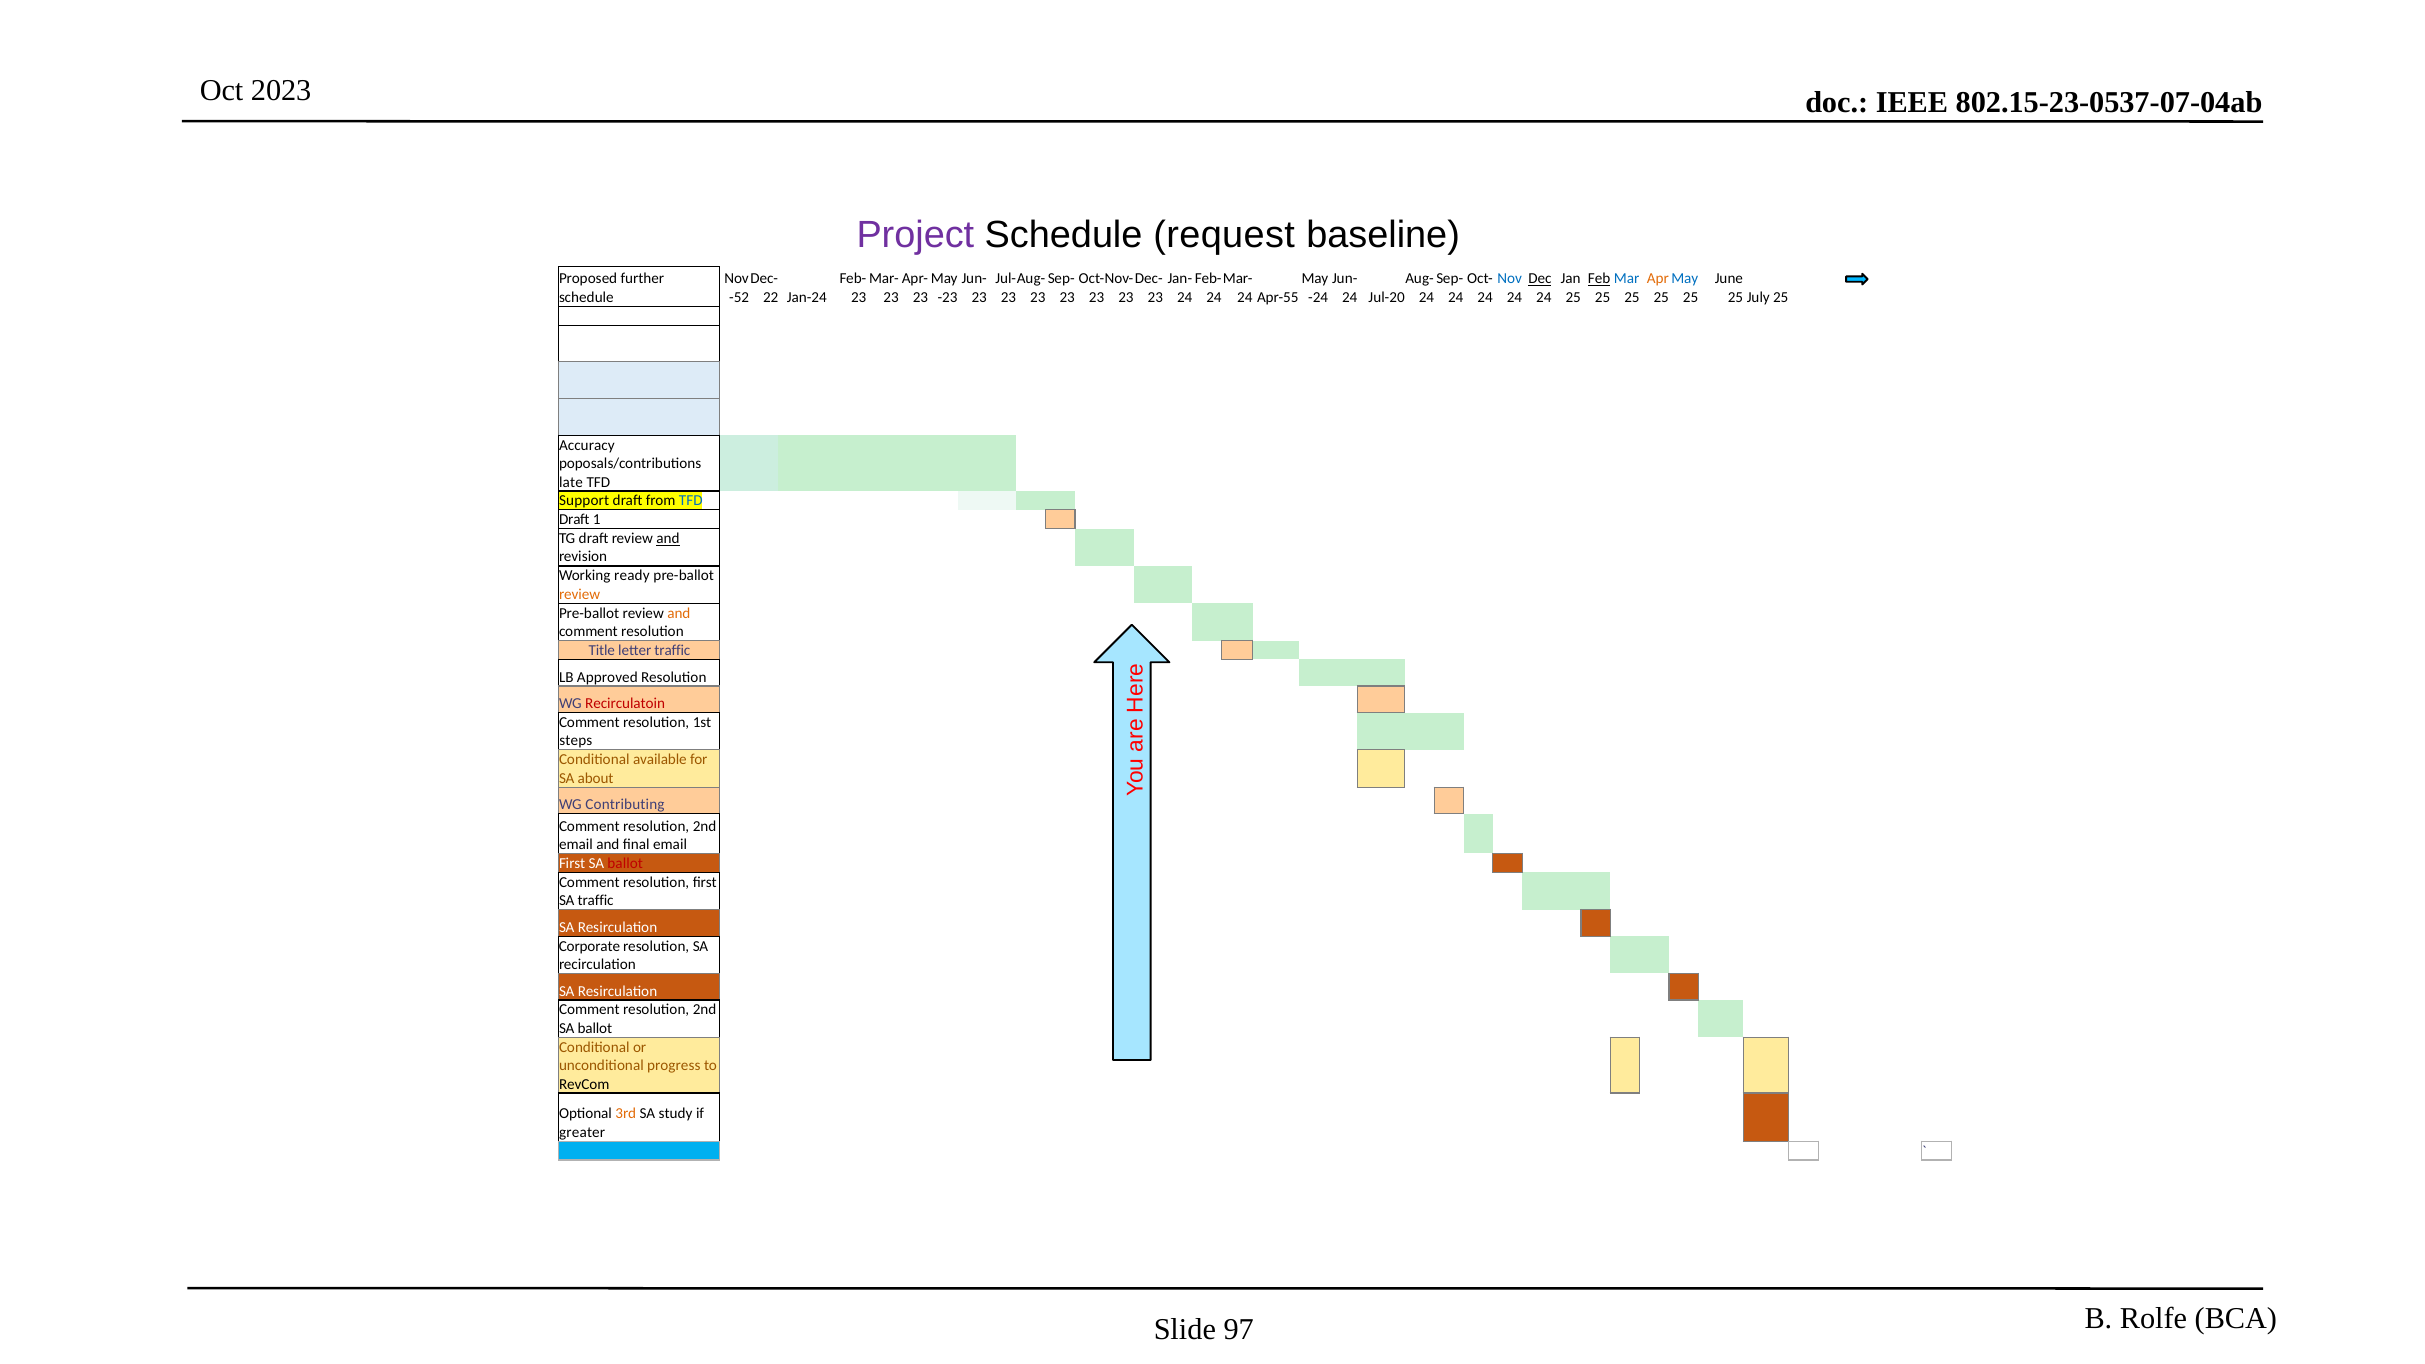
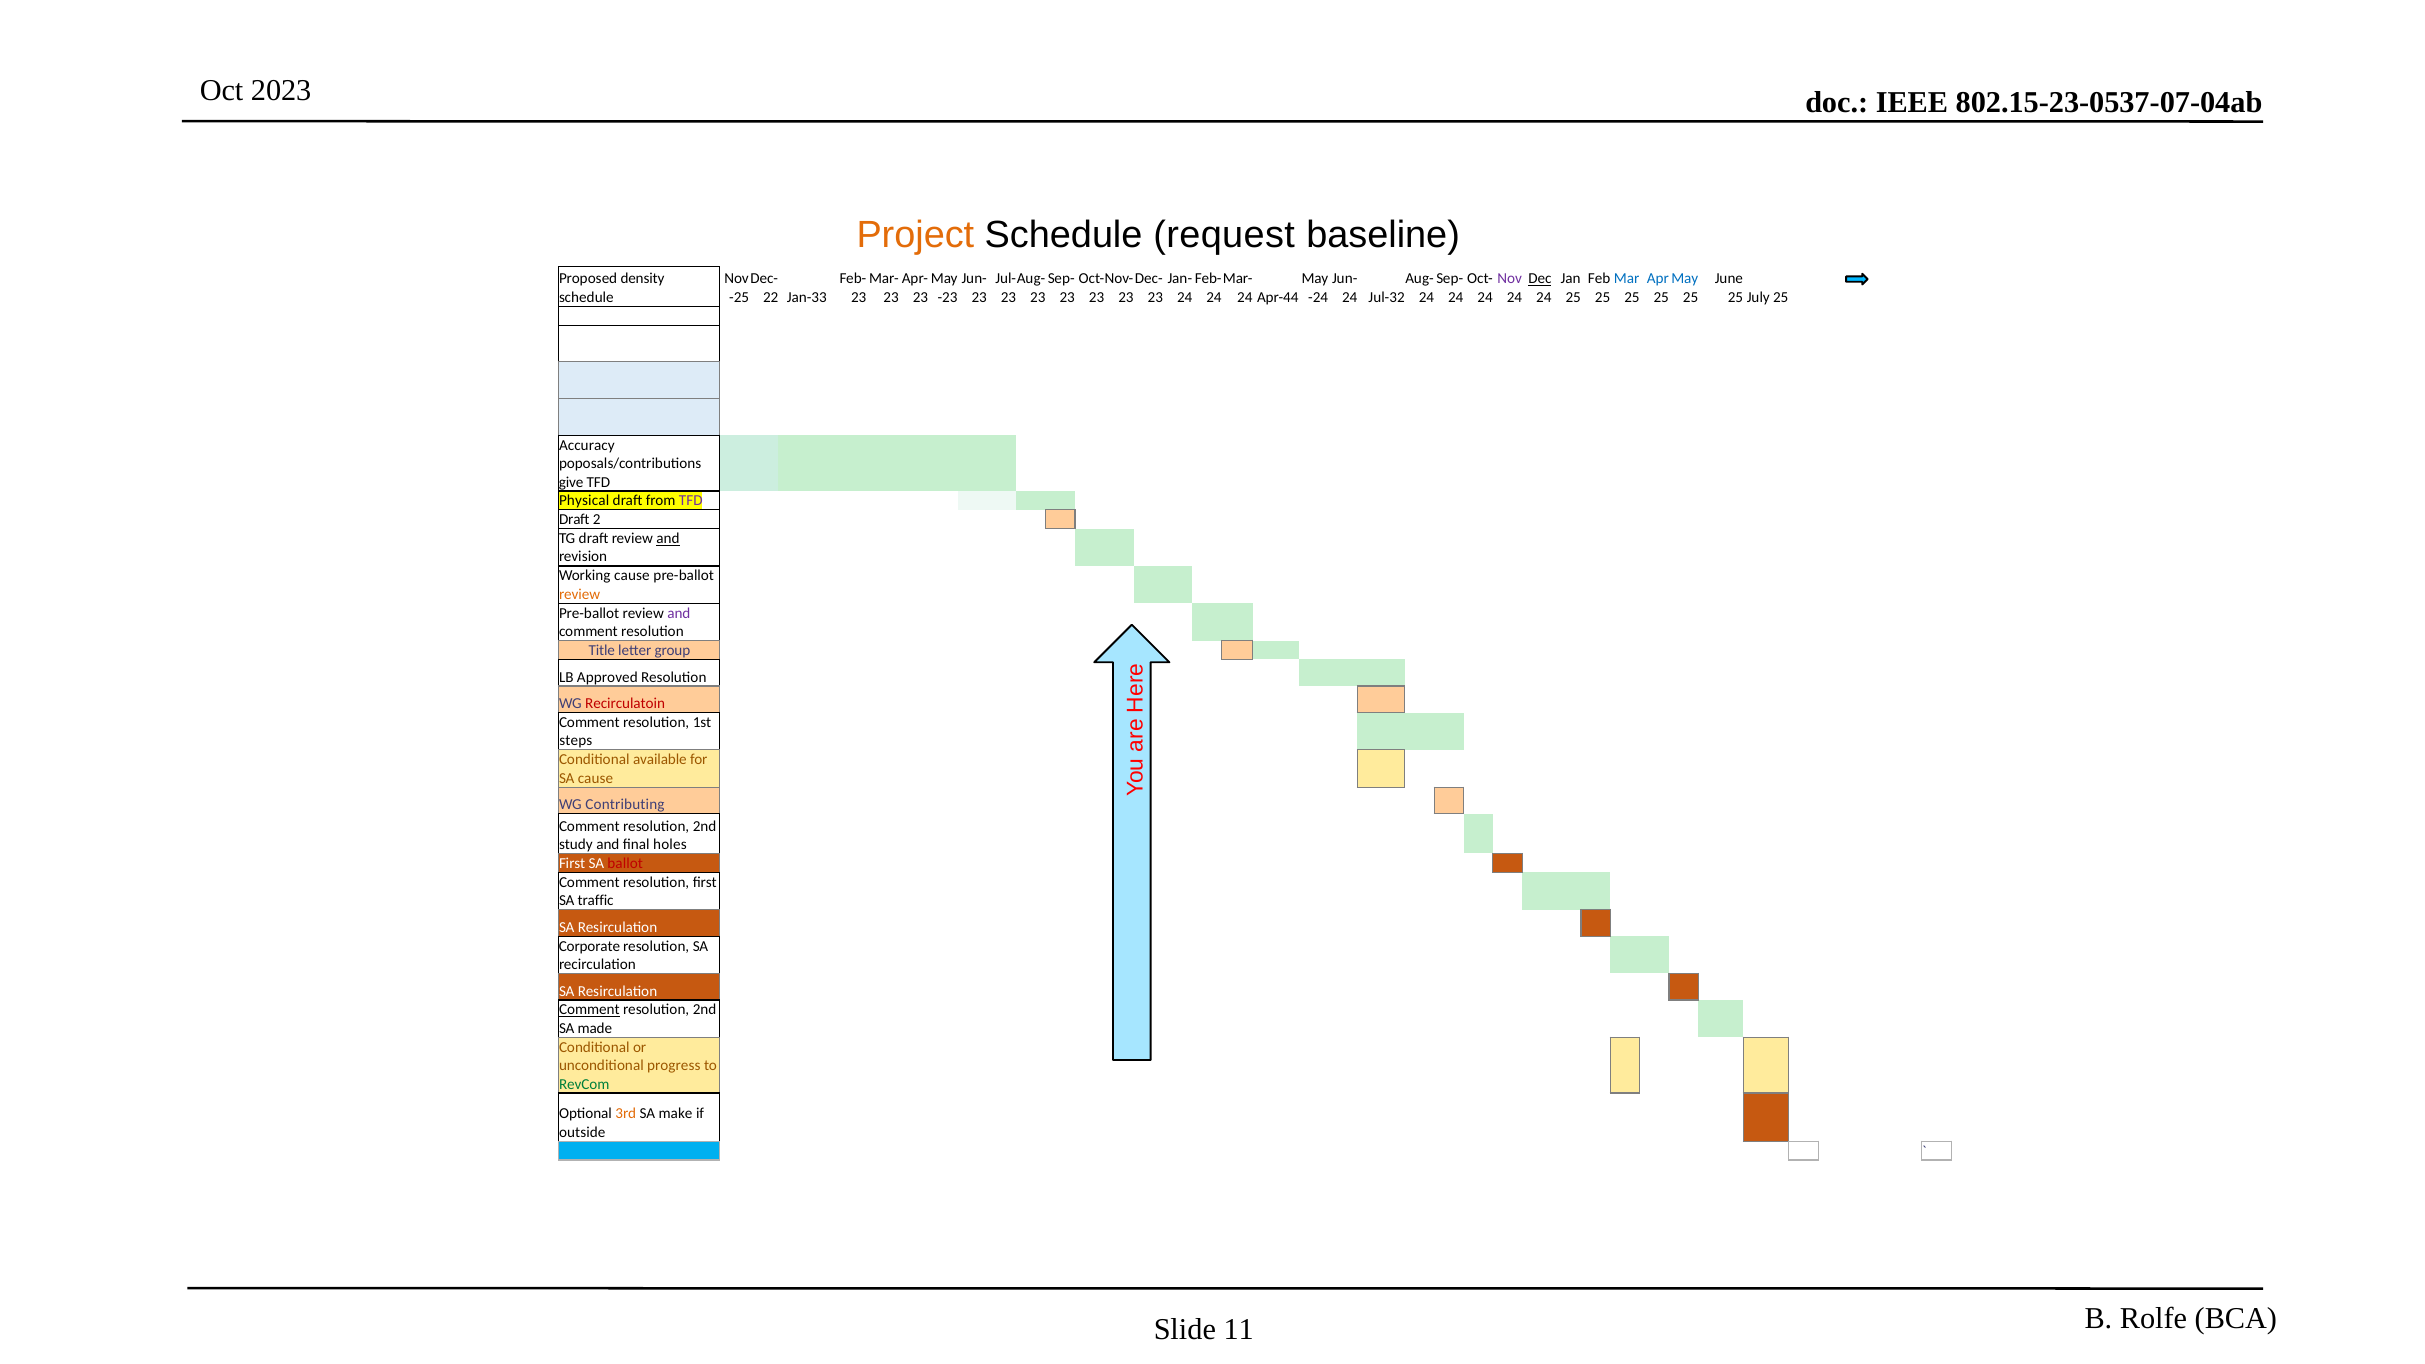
Project colour: purple -> orange (915, 235)
further: further -> density (642, 279)
Nov colour: blue -> purple (1510, 279)
Feb underline: present -> none (1599, 279)
Apr colour: orange -> blue (1658, 279)
-52: -52 -> -25 (739, 297)
Jan-24: Jan-24 -> Jan-33 (807, 297)
Apr-55: Apr-55 -> Apr-44 (1278, 297)
Jul-20: Jul-20 -> Jul-32 (1387, 297)
late: late -> give (571, 482)
Support: Support -> Physical (584, 501)
TFD colour: blue -> purple (691, 501)
1: 1 -> 2 (597, 520)
Working ready: ready -> cause (632, 576)
and colour: orange -> purple (679, 613)
letter traffic: traffic -> group (672, 650)
SA about: about -> cause (595, 778)
email: email -> study (576, 844)
final email: email -> holes (670, 844)
Comment underline: none -> present (589, 1010)
ballot: ballot -> made (595, 1028)
RevCom colour: black -> green (584, 1084)
study: study -> make (676, 1114)
greater: greater -> outside (582, 1132)
97: 97 -> 11 (1239, 1330)
